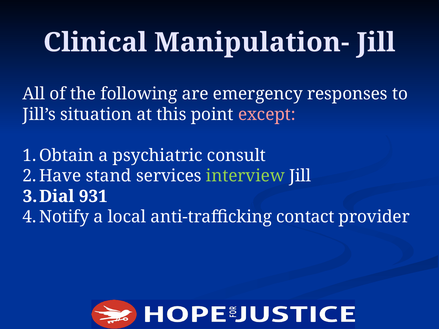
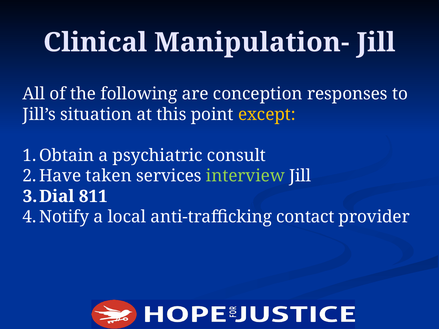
emergency: emergency -> conception (258, 94)
except colour: pink -> yellow (267, 115)
stand: stand -> taken (109, 176)
931: 931 -> 811 (93, 197)
